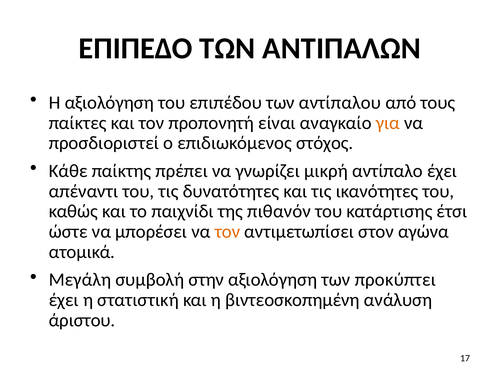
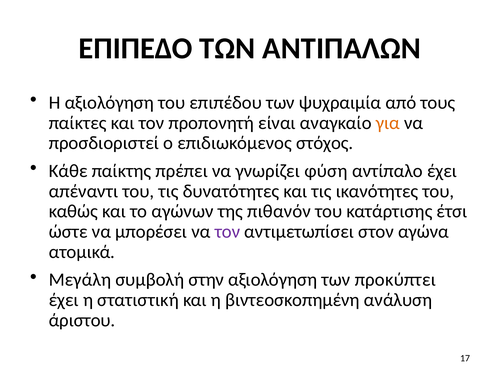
αντίπαλου: αντίπαλου -> ψυχραιμία (340, 103)
μικρή: μικρή -> φύση (326, 171)
παιχνίδι: παιχνίδι -> αγώνων (183, 211)
τον colour: orange -> purple (227, 232)
